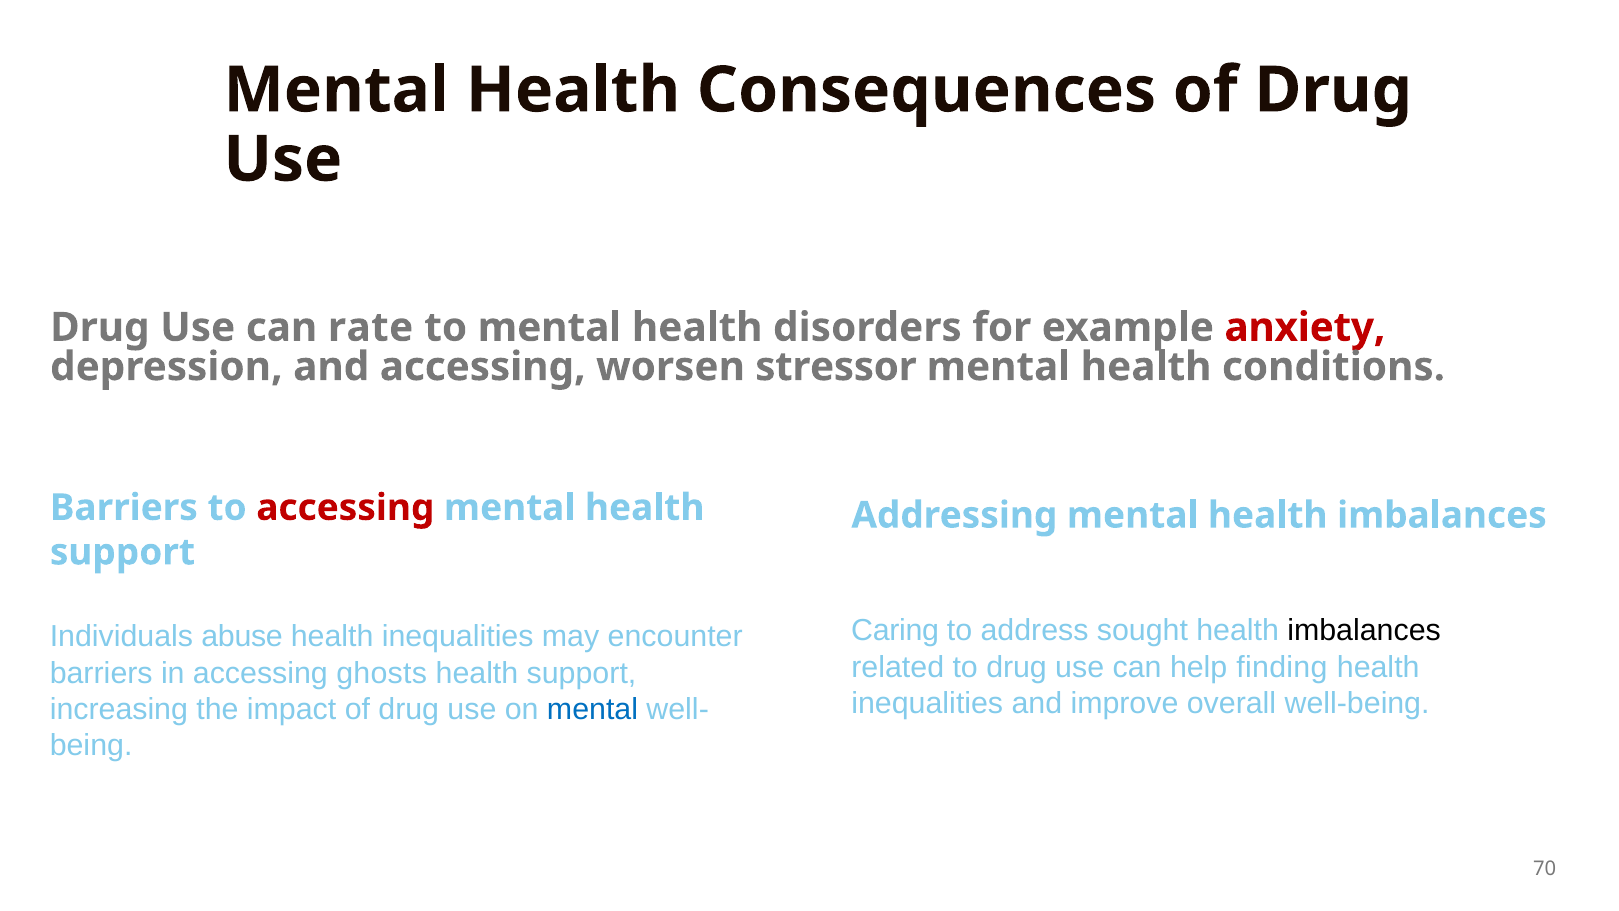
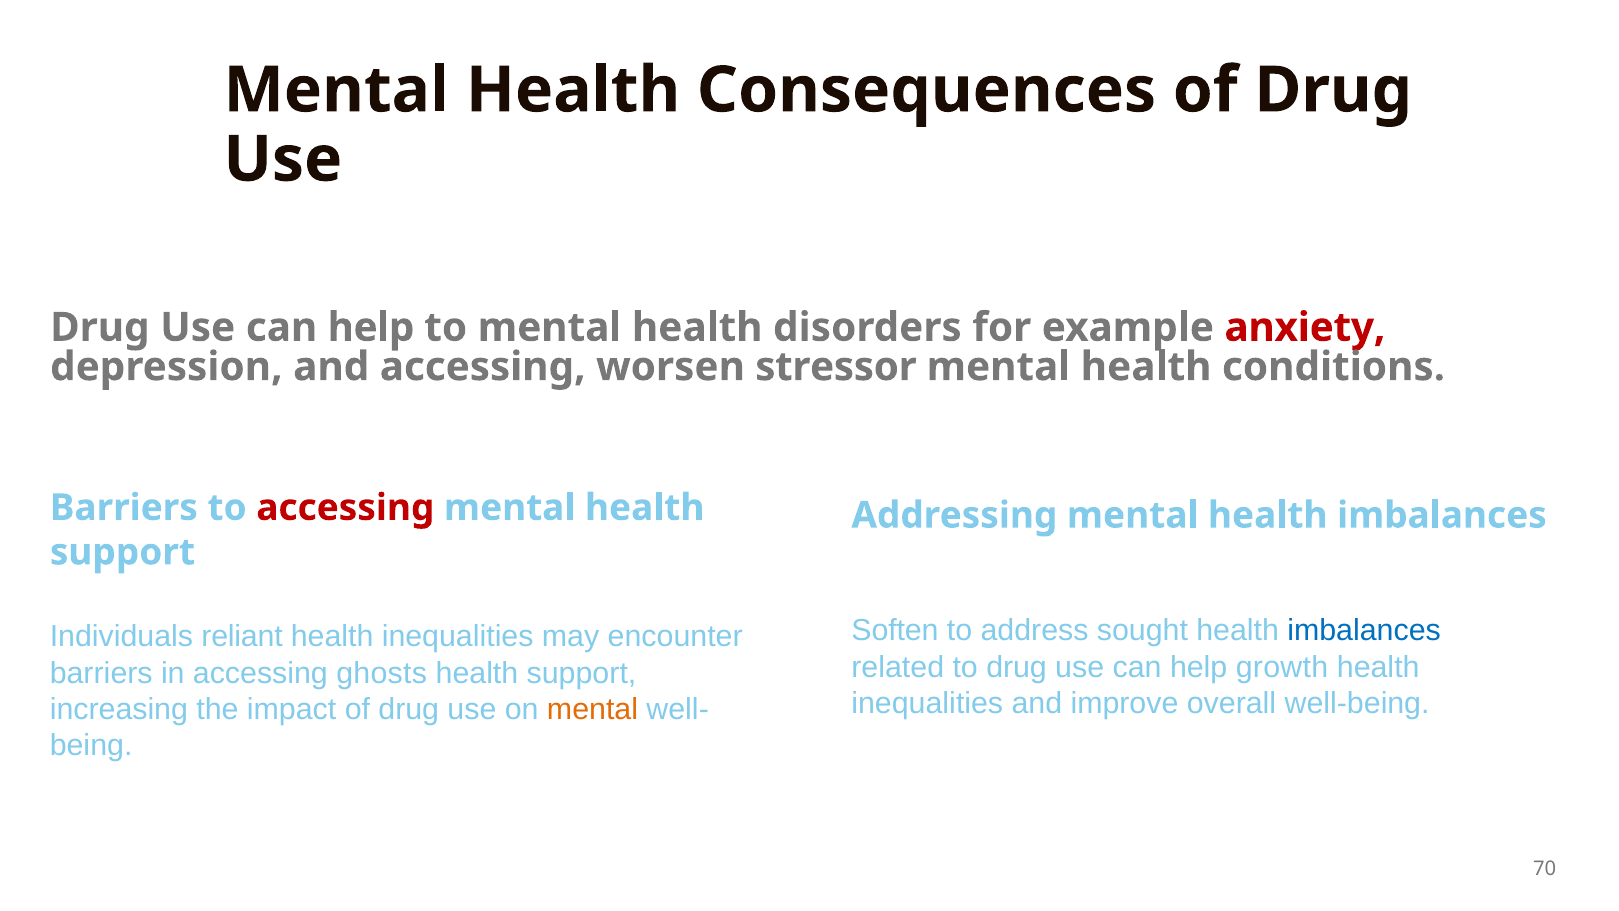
rate: rate -> help (371, 327)
Caring: Caring -> Soften (895, 631)
imbalances colour: black -> blue (1364, 631)
abuse: abuse -> reliant (242, 636)
finding: finding -> growth (1282, 667)
mental colour: blue -> orange (593, 709)
